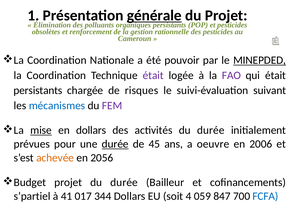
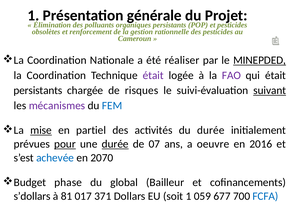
générale underline: present -> none (154, 15)
pouvoir: pouvoir -> réaliser (182, 60)
suivant underline: none -> present (270, 90)
mécanismes colour: blue -> purple (57, 105)
FEM colour: purple -> blue (112, 105)
en dollars: dollars -> partiel (91, 130)
pour underline: none -> present (65, 144)
45: 45 -> 07 (154, 144)
2006: 2006 -> 2016 (261, 144)
achevée colour: orange -> blue (55, 158)
2056: 2056 -> 2070 (102, 158)
projet: projet -> phase (68, 182)
durée: durée -> global (124, 182)
s’partiel: s’partiel -> s’dollars (32, 196)
41: 41 -> 81 (66, 196)
344: 344 -> 371 (103, 196)
soit 4: 4 -> 1 (189, 196)
847: 847 -> 677 (222, 196)
